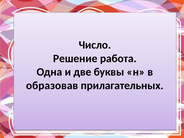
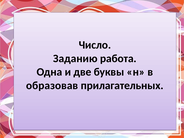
Решение: Решение -> Заданию (75, 58)
